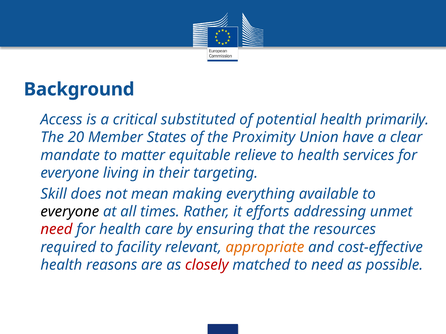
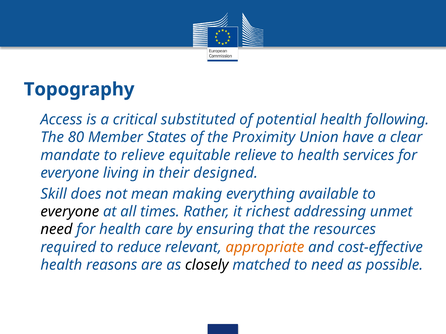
Background: Background -> Topography (79, 89)
primarily: primarily -> following (397, 120)
20: 20 -> 80 (76, 138)
to matter: matter -> relieve (143, 155)
targeting: targeting -> designed (226, 173)
efforts: efforts -> richest (268, 212)
need colour: red -> black (56, 230)
facility: facility -> reduce (139, 248)
closely colour: red -> black (207, 265)
